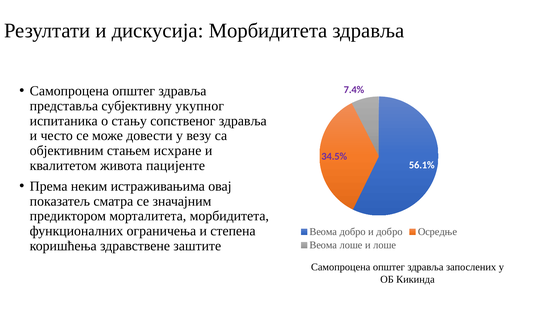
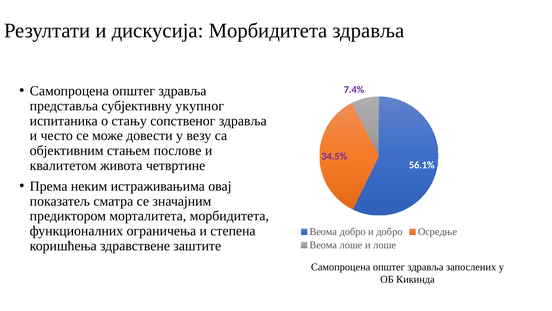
исхране: исхране -> послове (178, 150)
пацијенте: пацијенте -> четвртине (176, 165)
